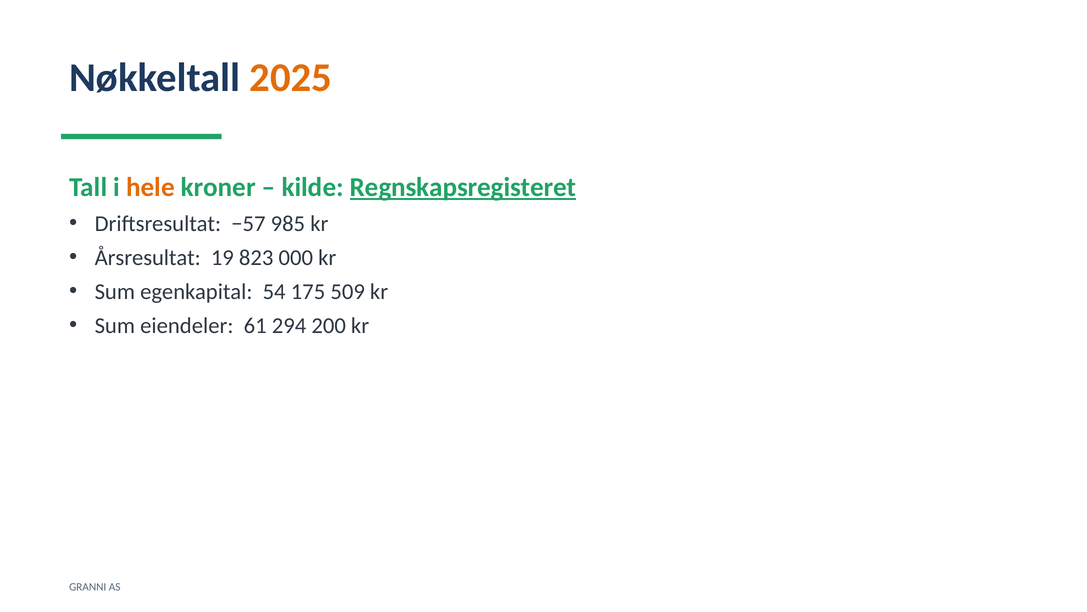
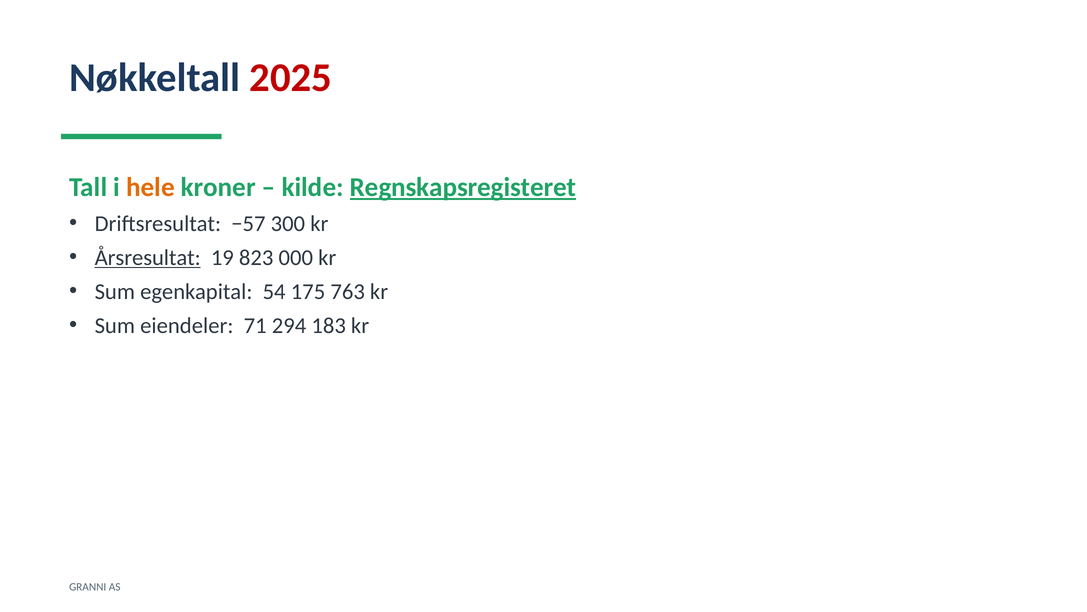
2025 colour: orange -> red (291, 78)
985: 985 -> 300 (288, 224)
Årsresultat underline: none -> present (148, 258)
509: 509 -> 763 (348, 291)
61: 61 -> 71 (255, 325)
200: 200 -> 183 (329, 325)
